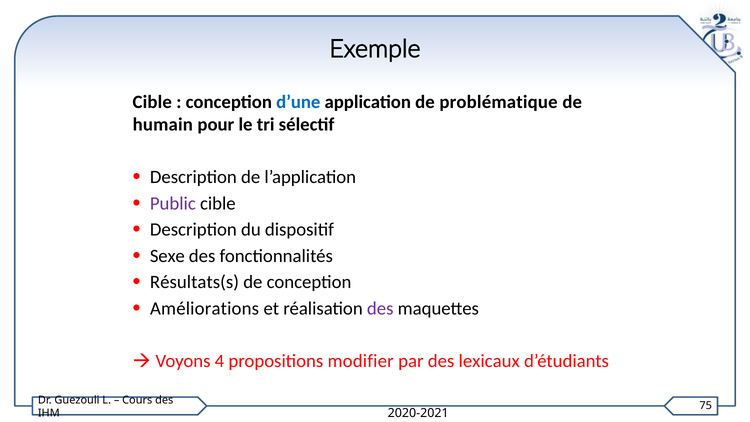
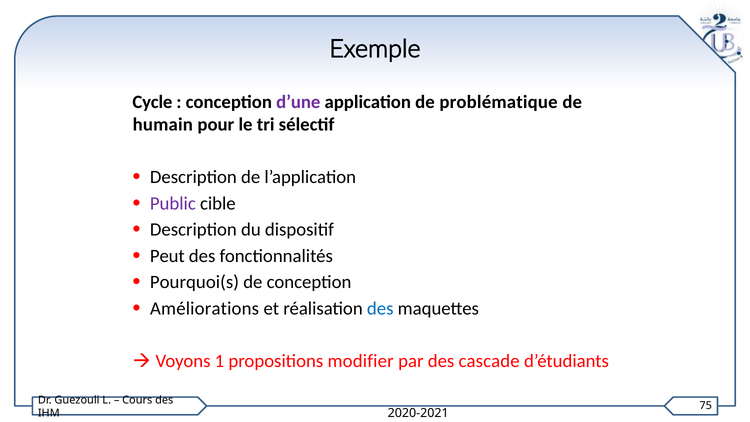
Cible: Cible -> Cycle (152, 102)
d’une colour: blue -> purple (298, 102)
Sexe: Sexe -> Peut (167, 256)
Résultats(s: Résultats(s -> Pourquoi(s (194, 282)
des colour: purple -> blue (380, 308)
4: 4 -> 1 (219, 361)
lexicaux: lexicaux -> cascade (489, 361)
